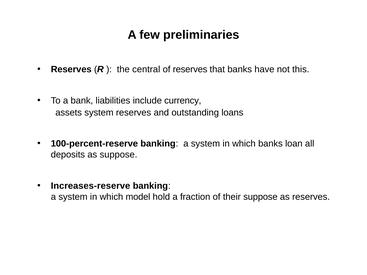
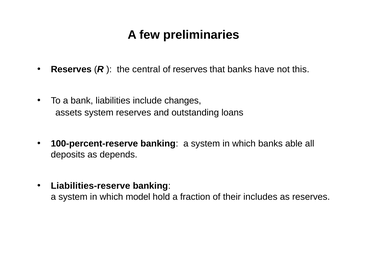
currency: currency -> changes (183, 101)
loan: loan -> able (294, 144)
as suppose: suppose -> depends (119, 155)
Increases-reserve: Increases-reserve -> Liabilities-reserve (91, 186)
their suppose: suppose -> includes (260, 197)
